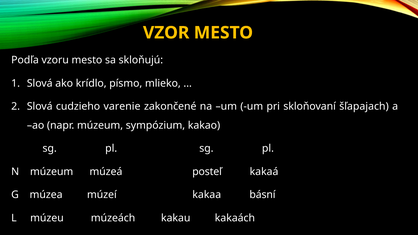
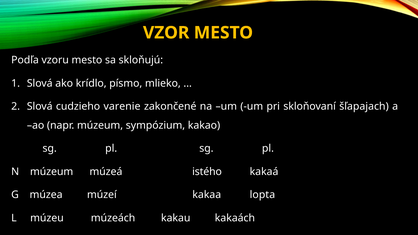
posteľ: posteľ -> istého (207, 172)
básní: básní -> lopta (262, 195)
